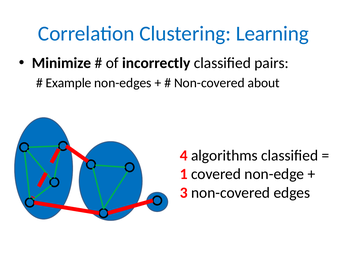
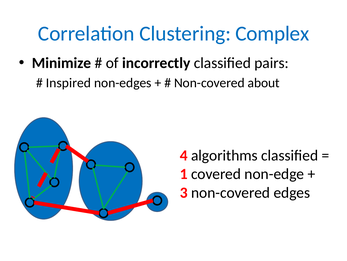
Learning: Learning -> Complex (272, 34)
Example: Example -> Inspired (68, 83)
